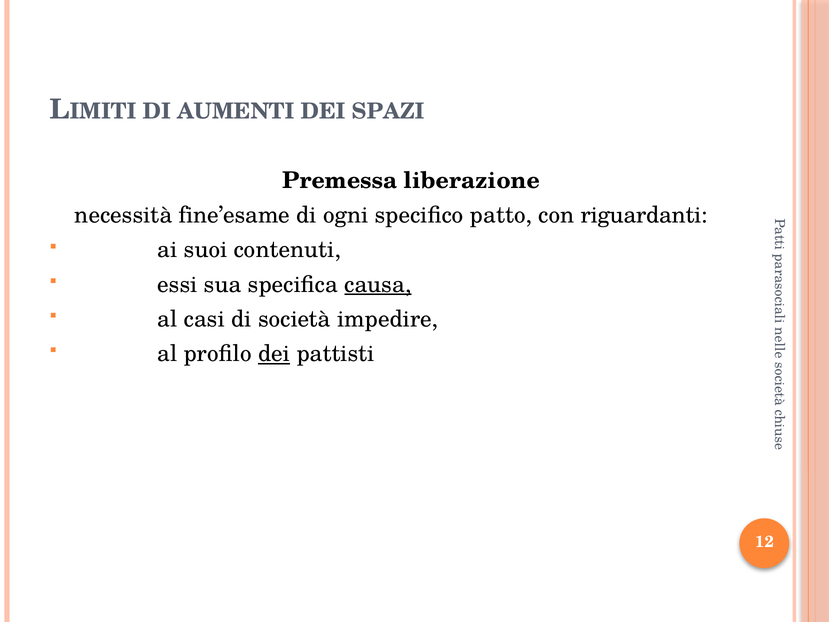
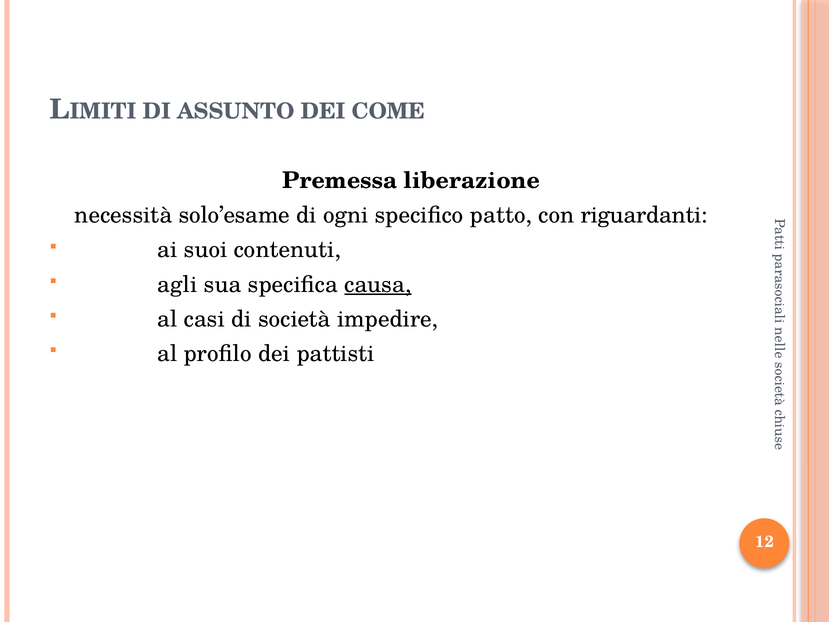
AUMENTI: AUMENTI -> ASSUNTO (236, 112)
SPAZI: SPAZI -> COME (388, 112)
fine’esame: fine’esame -> solo’esame (234, 215)
essi: essi -> agli (177, 284)
dei underline: present -> none (274, 354)
